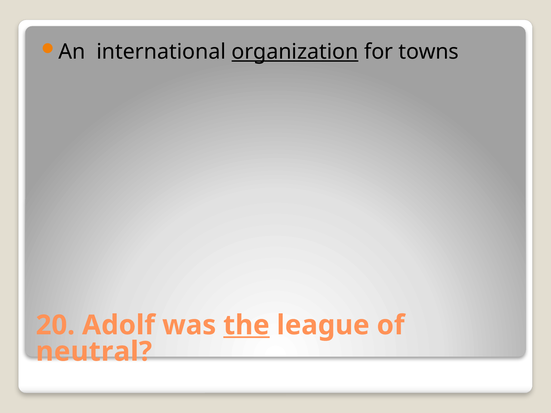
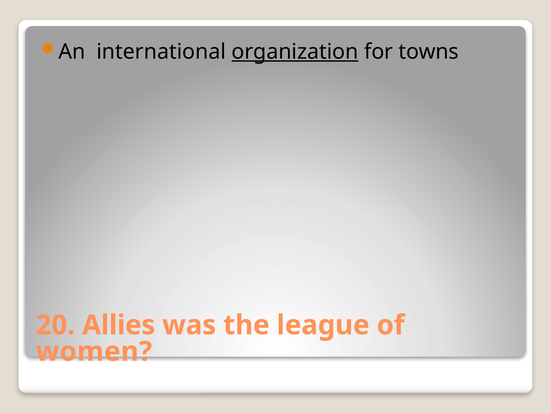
Adolf: Adolf -> Allies (119, 325)
the underline: present -> none (246, 325)
neutral: neutral -> women (94, 352)
